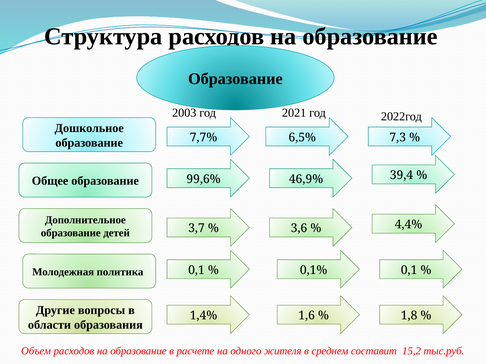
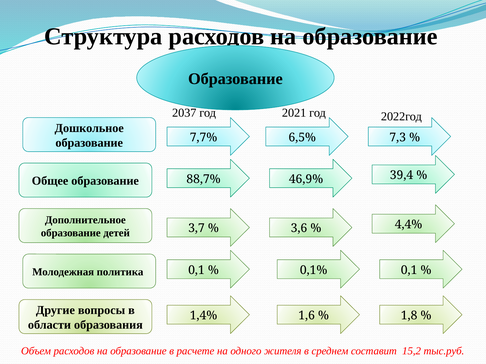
2003: 2003 -> 2037 (184, 113)
99,6%: 99,6% -> 88,7% (203, 179)
